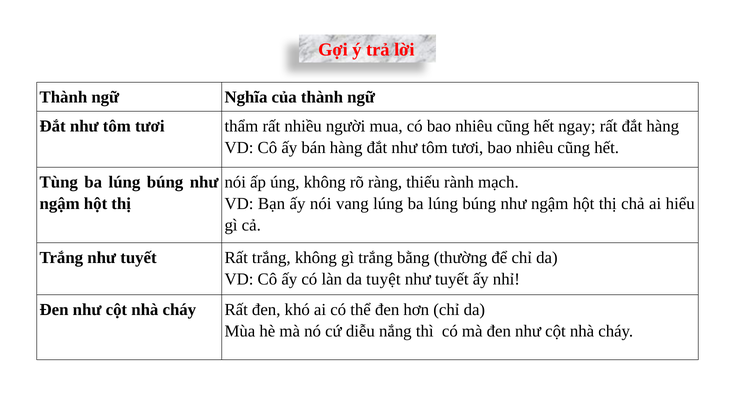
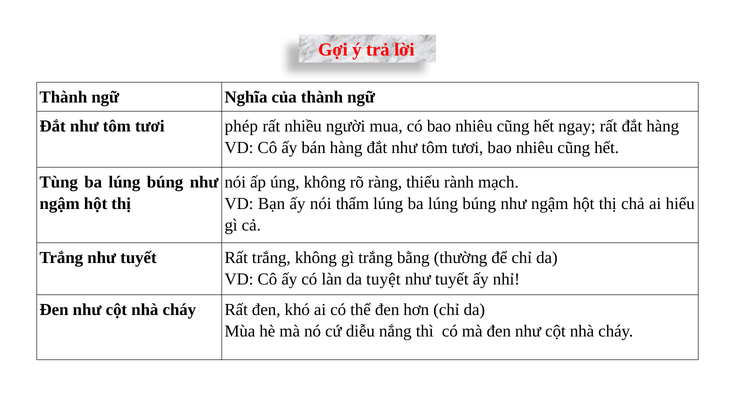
thẩm: thẩm -> phép (241, 126)
vang: vang -> thẩm (352, 204)
